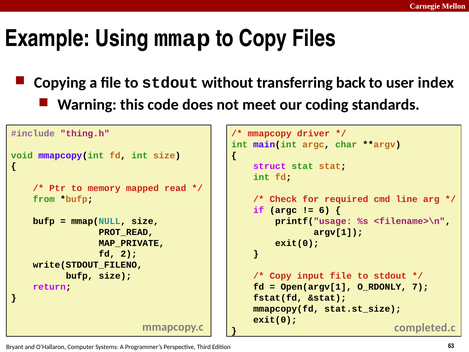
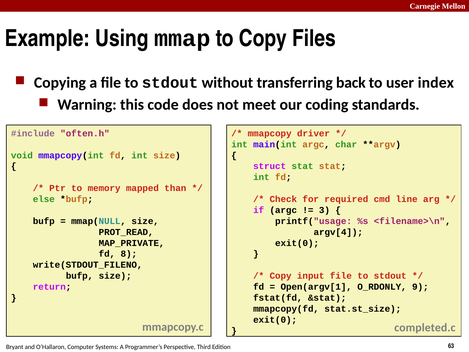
thing.h: thing.h -> often.h (85, 133)
read: read -> than (175, 188)
from: from -> else (44, 199)
6: 6 -> 3 (324, 210)
argv[1: argv[1 -> argv[4 (338, 232)
2: 2 -> 8 (129, 254)
7: 7 -> 9 (420, 287)
